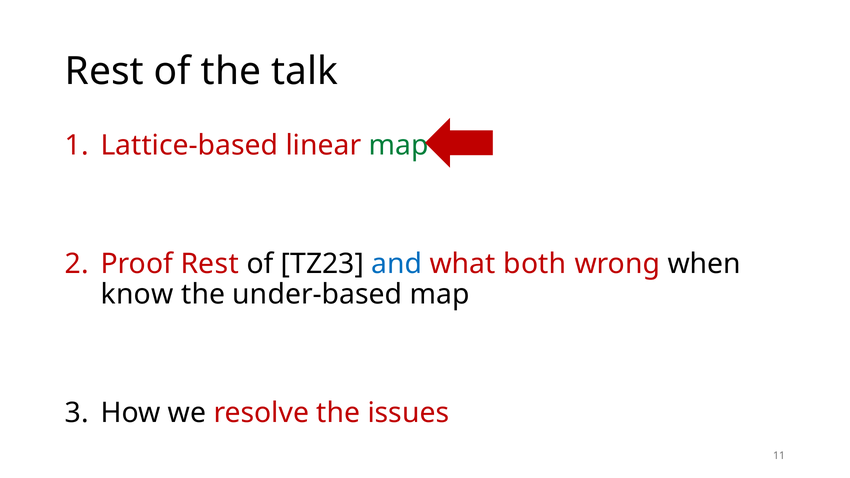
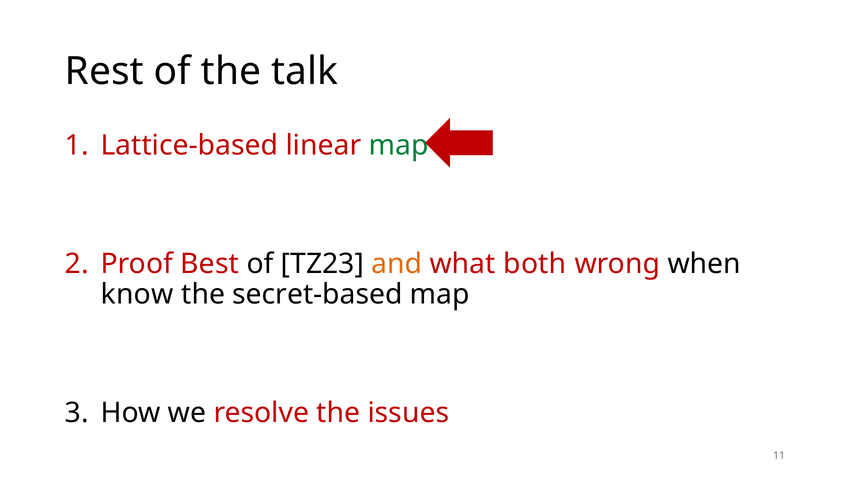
Proof Rest: Rest -> Best (210, 264)
and colour: blue -> orange (397, 264)
under-based: under-based -> secret-based (317, 295)
